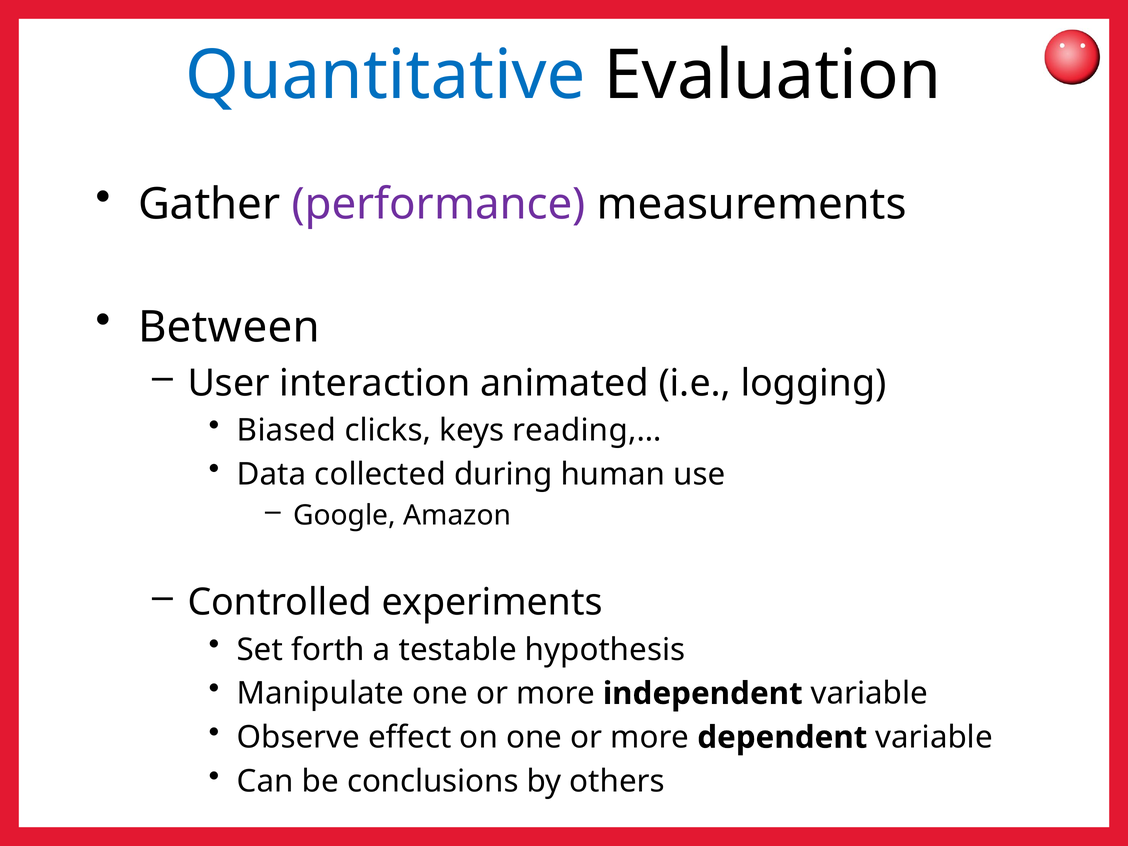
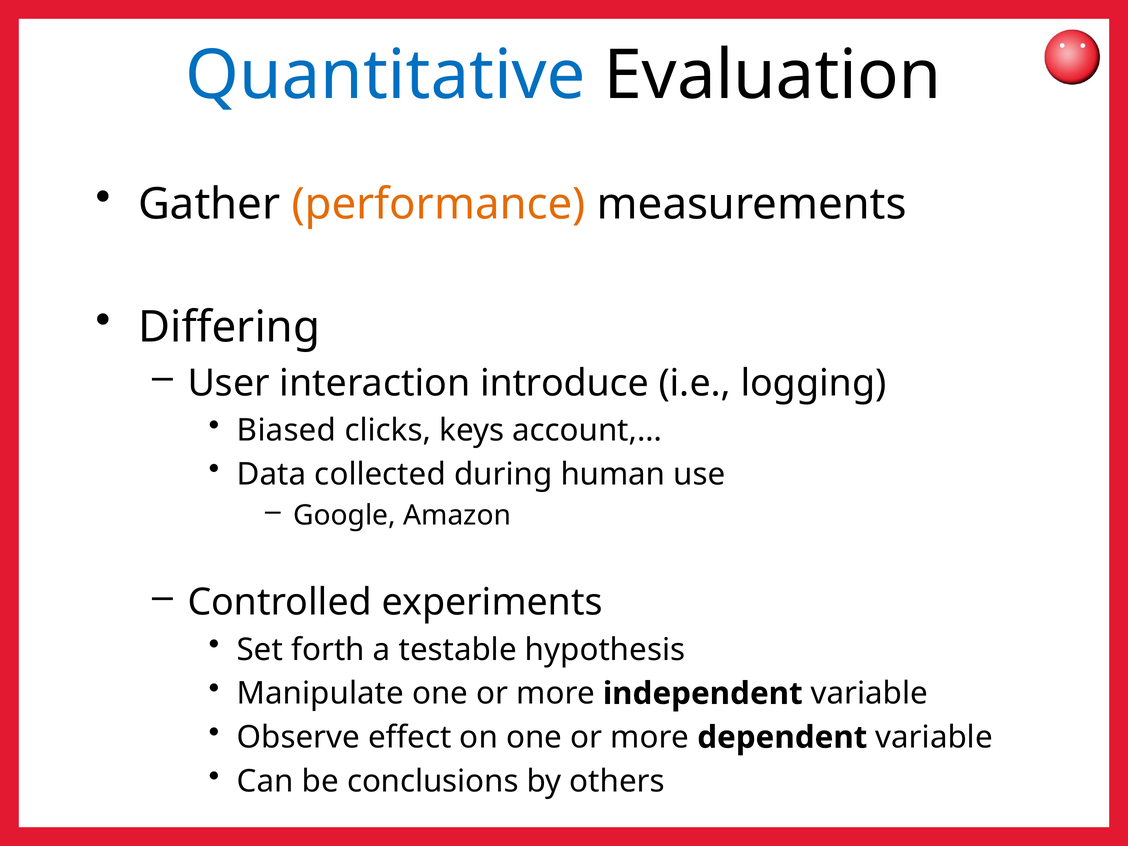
performance colour: purple -> orange (439, 204)
Between: Between -> Differing (229, 327)
animated: animated -> introduce (564, 383)
reading,…: reading,… -> account,… (587, 430)
